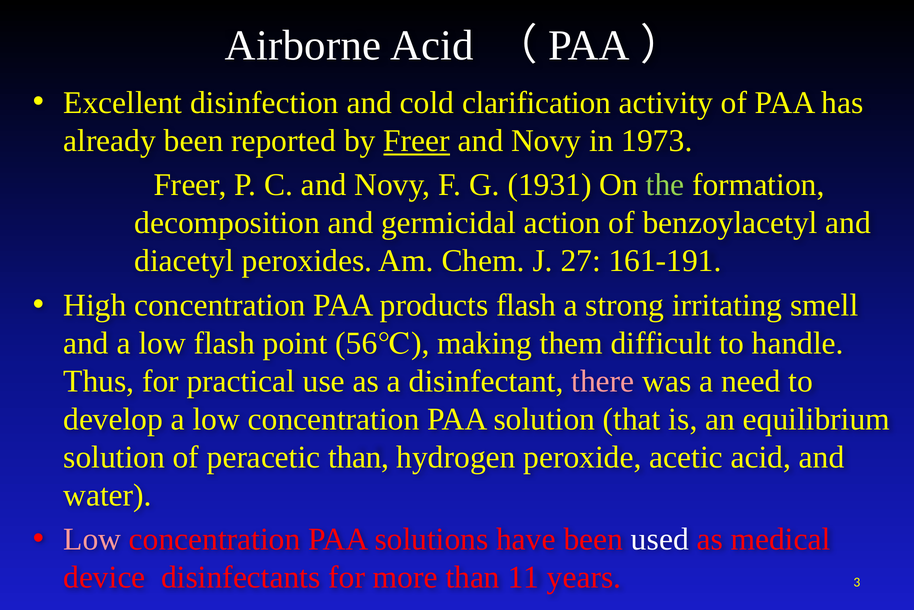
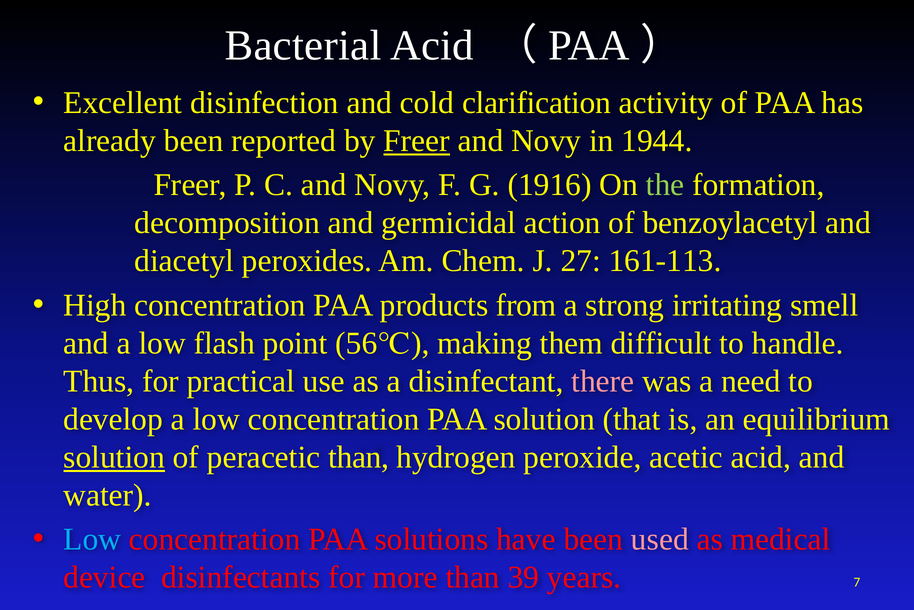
Airborne: Airborne -> Bacterial (303, 46)
1973: 1973 -> 1944 (657, 141)
1931: 1931 -> 1916 (550, 185)
161-191: 161-191 -> 161-113 (665, 261)
products flash: flash -> from (526, 305)
solution underline: none -> present (114, 457)
Low colour: pink -> light blue (92, 539)
used colour: white -> pink (660, 539)
11: 11 -> 39 (523, 577)
3: 3 -> 7 (857, 582)
